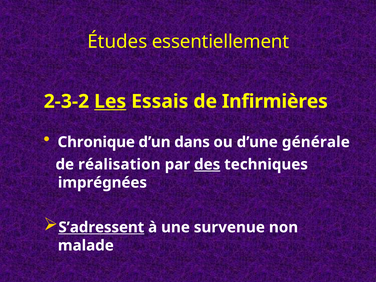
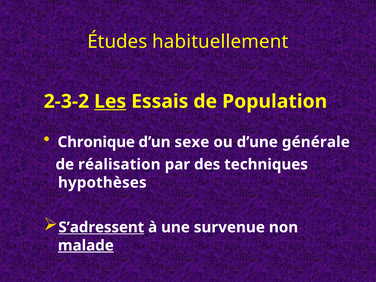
essentiellement: essentiellement -> habituellement (220, 42)
Infirmières: Infirmières -> Population (275, 101)
dans: dans -> sexe (192, 142)
des underline: present -> none (207, 164)
imprégnées: imprégnées -> hypothèses (102, 183)
malade underline: none -> present (86, 246)
